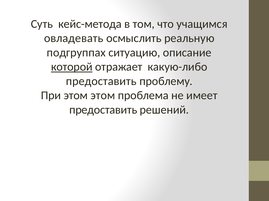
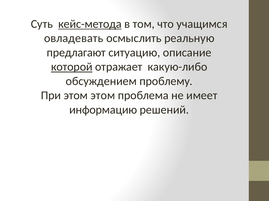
кейс-метода underline: none -> present (90, 24)
подгруппах: подгруппах -> предлагают (76, 53)
предоставить: предоставить -> обсуждением (101, 81)
предоставить: предоставить -> информацию (103, 110)
